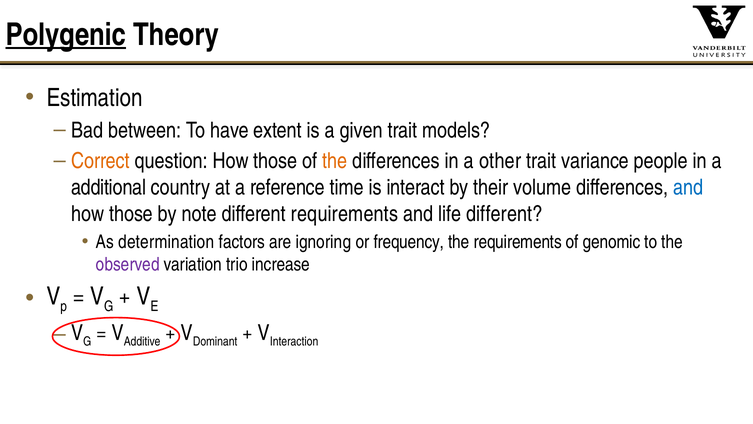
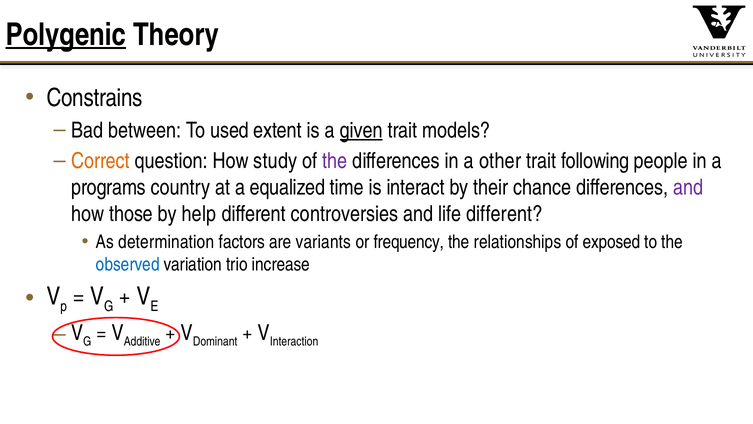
Estimation: Estimation -> Constrains (95, 98)
have: have -> used (230, 130)
given underline: none -> present (361, 130)
question How those: those -> study (275, 161)
the colour: orange -> purple (335, 161)
variance: variance -> following (595, 161)
additional: additional -> programs (109, 187)
reference: reference -> equalized (288, 187)
volume: volume -> chance (542, 187)
and colour: blue -> purple (688, 187)
note: note -> help (199, 214)
different requirements: requirements -> controversies (345, 214)
ignoring: ignoring -> variants (323, 242)
the requirements: requirements -> relationships (518, 242)
genomic: genomic -> exposed (612, 242)
observed colour: purple -> blue (128, 264)
